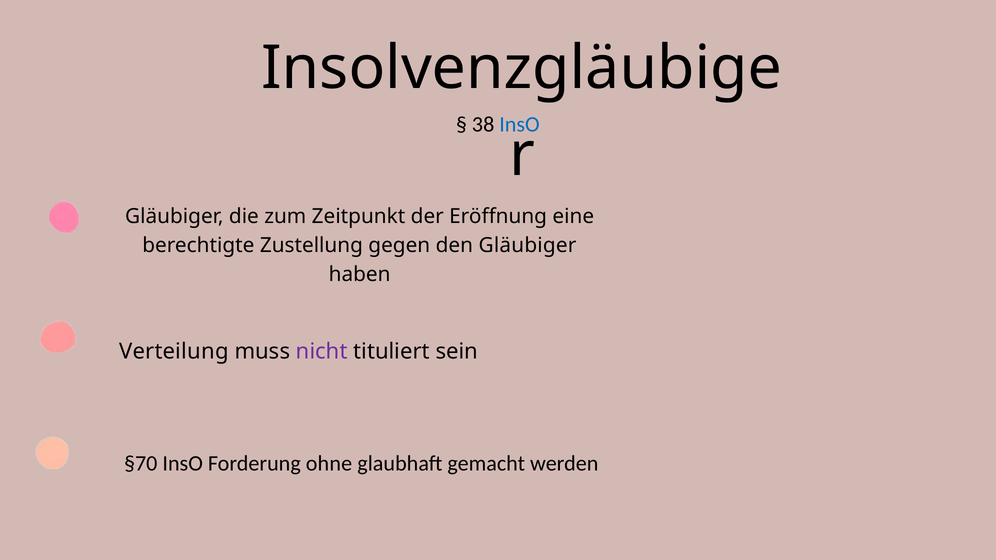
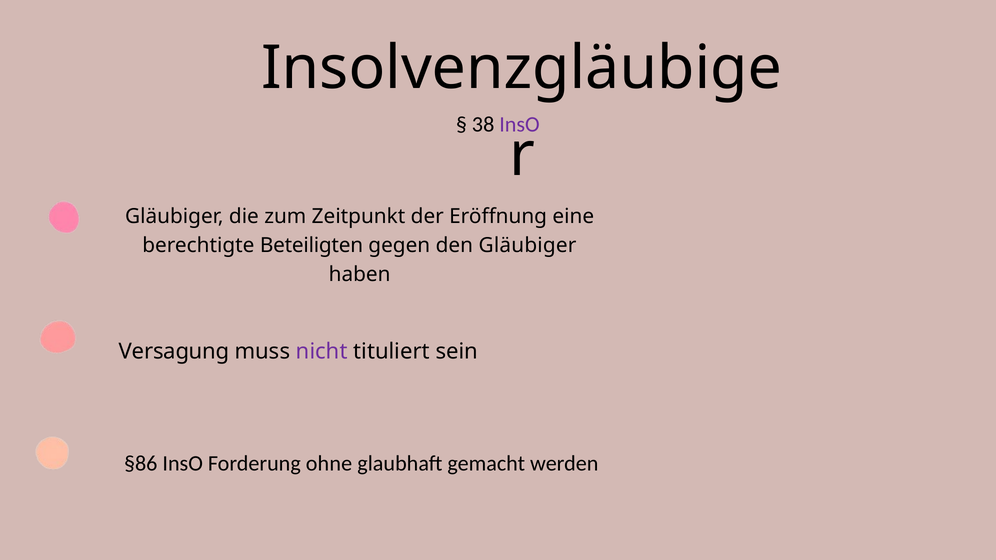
InsO colour: blue -> purple (520, 124)
Zustellung: Zustellung -> Beteiligten (312, 245)
Verteilung: Verteilung -> Versagung (174, 352)
§70: §70 -> §86 (141, 464)
